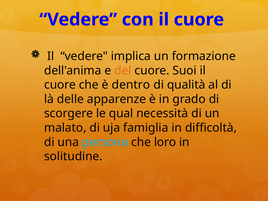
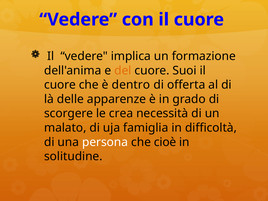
qualità: qualità -> offerta (186, 85)
qual: qual -> crea (121, 113)
persona colour: light blue -> white (105, 142)
loro: loro -> cioè (165, 142)
